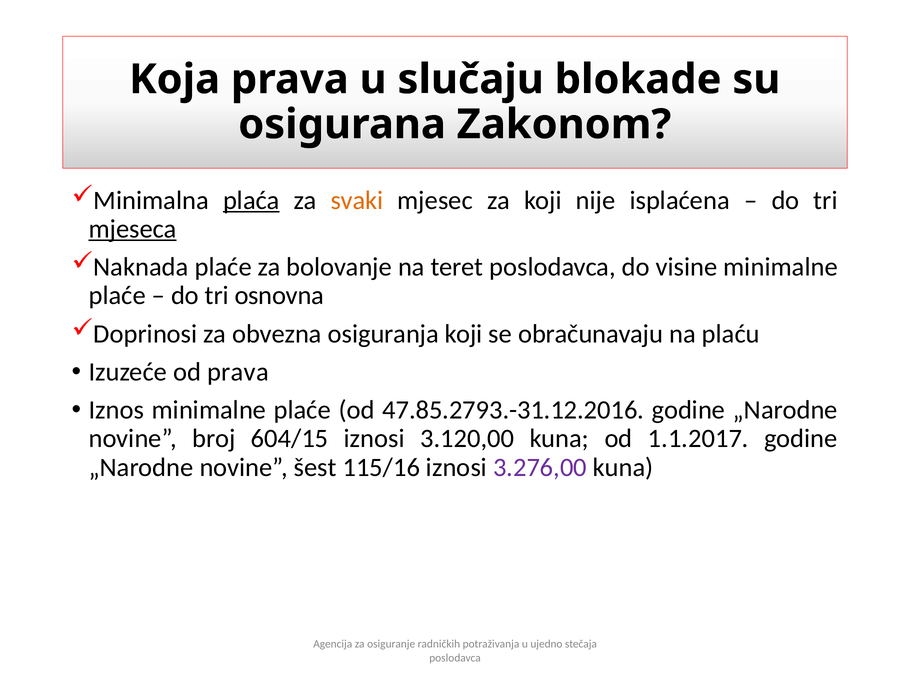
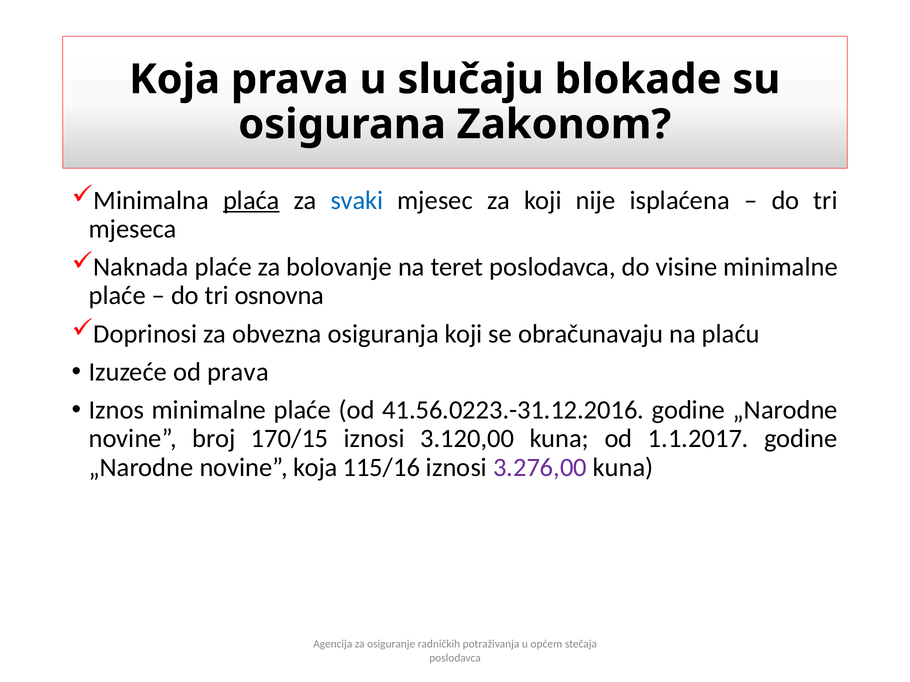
svaki colour: orange -> blue (357, 200)
mjeseca underline: present -> none (133, 229)
47.85.2793.-31.12.2016: 47.85.2793.-31.12.2016 -> 41.56.0223.-31.12.2016 (513, 410)
604/15: 604/15 -> 170/15 (290, 439)
novine šest: šest -> koja (315, 468)
ujedno: ujedno -> općem (546, 645)
